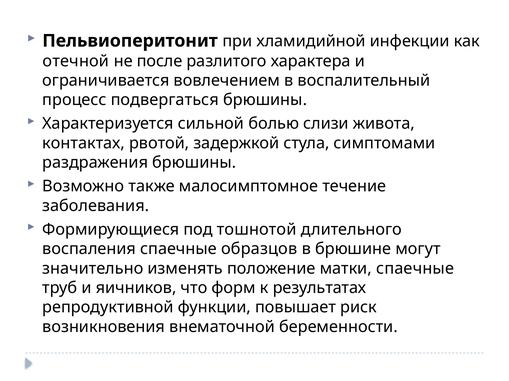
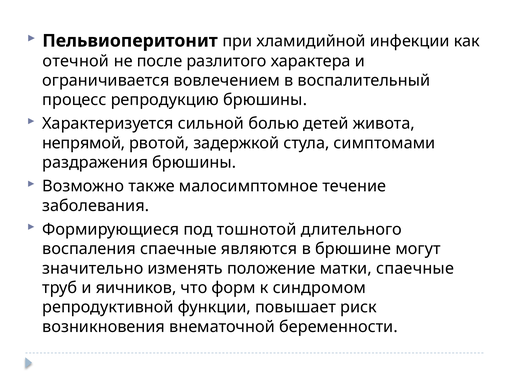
подвергаться: подвергаться -> репродукцию (165, 100)
слизи: слизи -> детей (326, 124)
контактах: контактах -> непрямой (84, 143)
образцов: образцов -> являются (259, 249)
результатах: результатах -> синдромом (319, 288)
